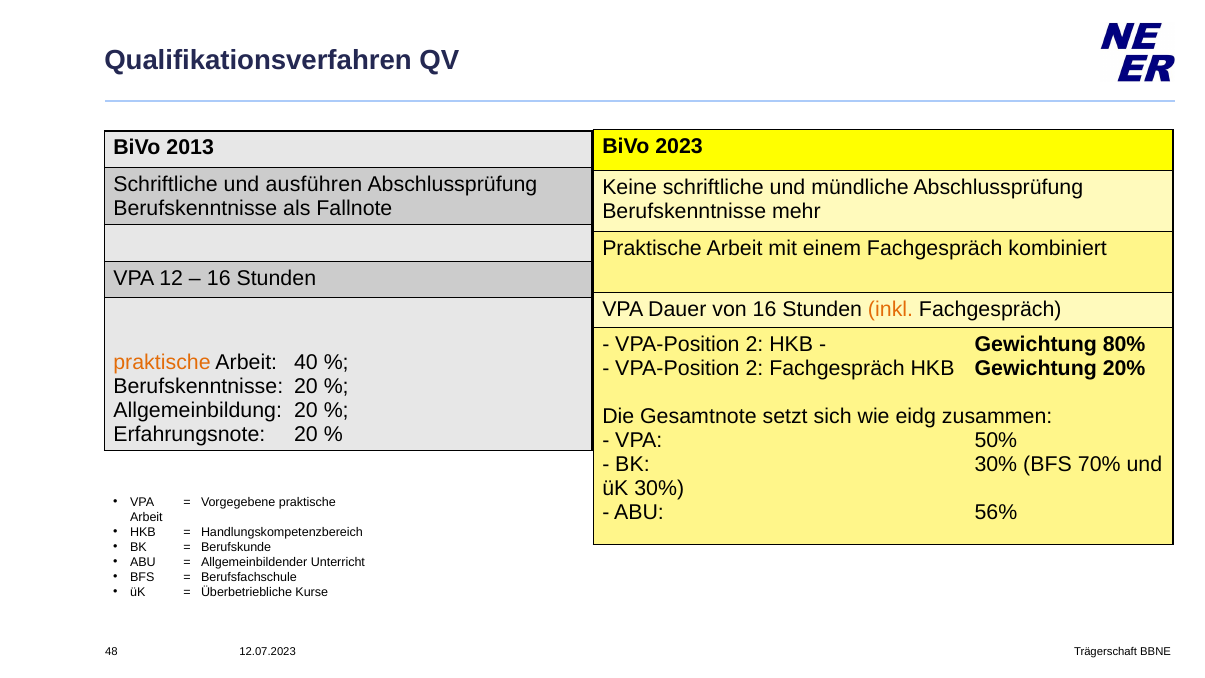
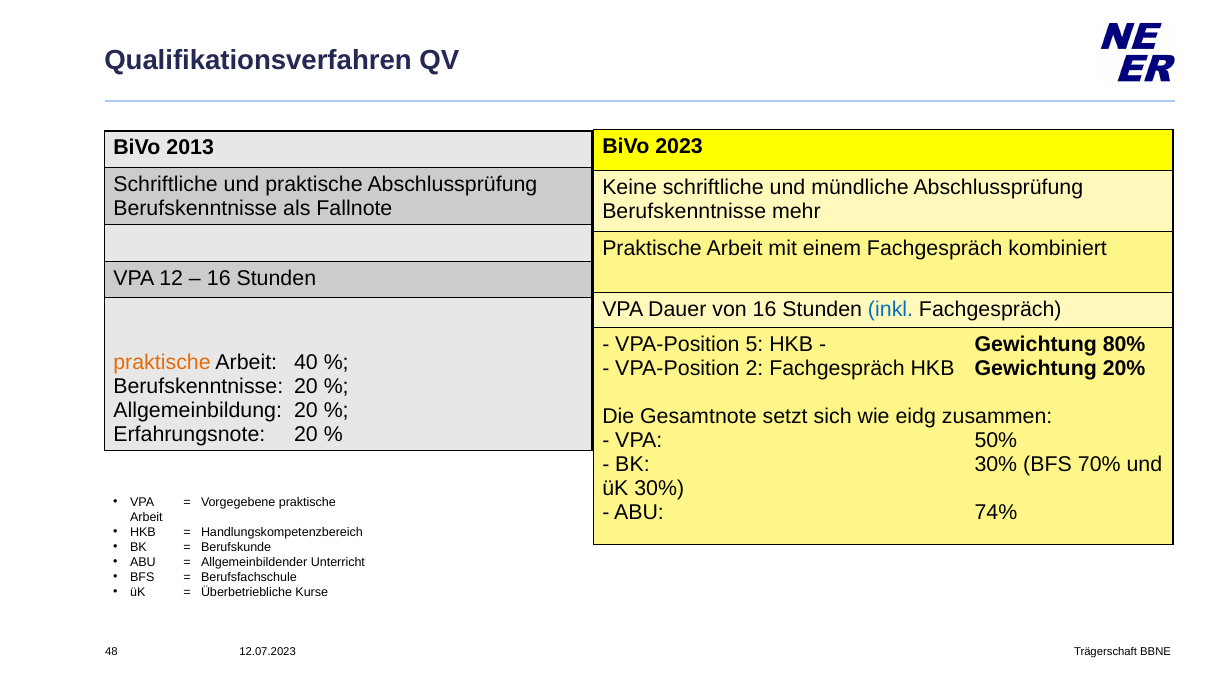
und ausführen: ausführen -> praktische (314, 184)
inkl colour: orange -> blue (891, 309)
2: 2 -> 5 (754, 344)
56%: 56% -> 74% (996, 512)
